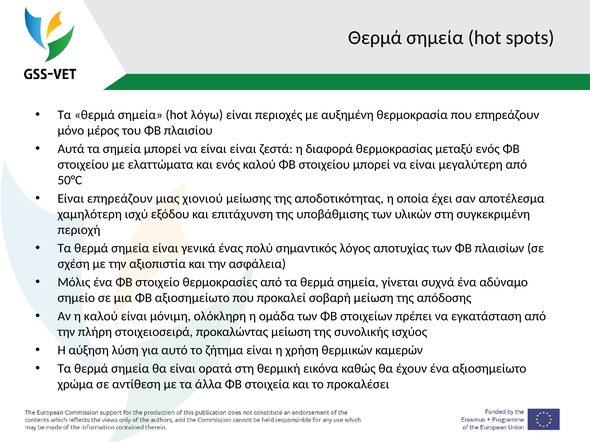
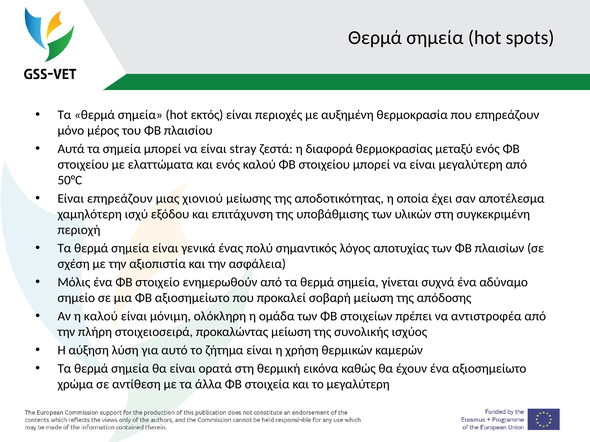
λόγω: λόγω -> εκτός (207, 115)
είναι είναι: είναι -> stray (243, 149)
θερμοκρασίες: θερμοκρασίες -> ενημερωθούν (220, 282)
εγκατάσταση: εγκατάσταση -> αντιστροφέα (486, 317)
το προκαλέσει: προκαλέσει -> μεγαλύτερη (358, 385)
